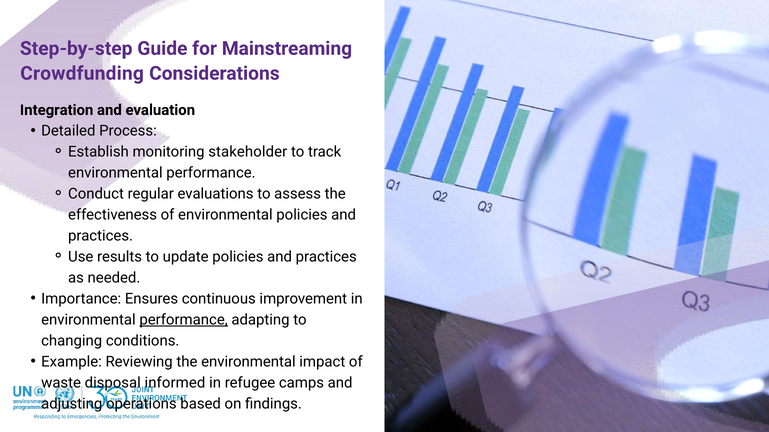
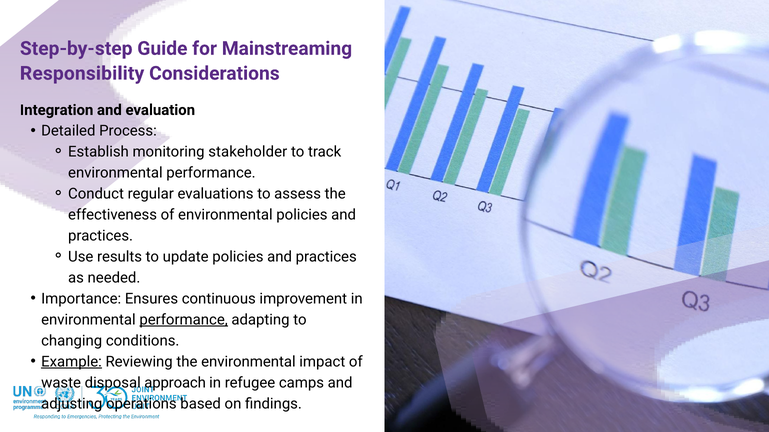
Crowdfunding: Crowdfunding -> Responsibility (82, 73)
Example underline: none -> present (72, 362)
informed: informed -> approach (175, 383)
